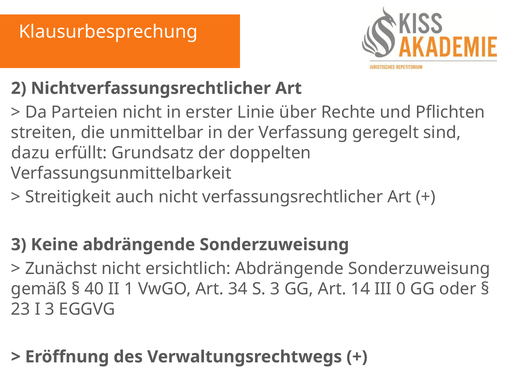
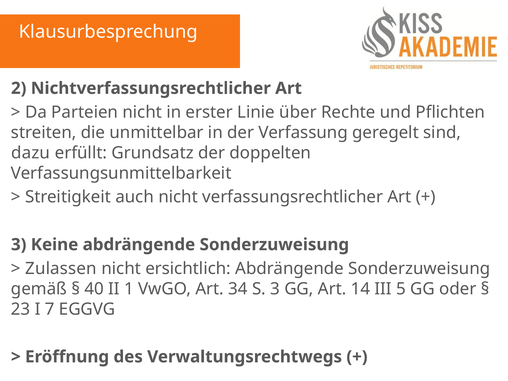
Zunächst: Zunächst -> Zulassen (61, 268)
0: 0 -> 5 (401, 289)
I 3: 3 -> 7 (50, 309)
